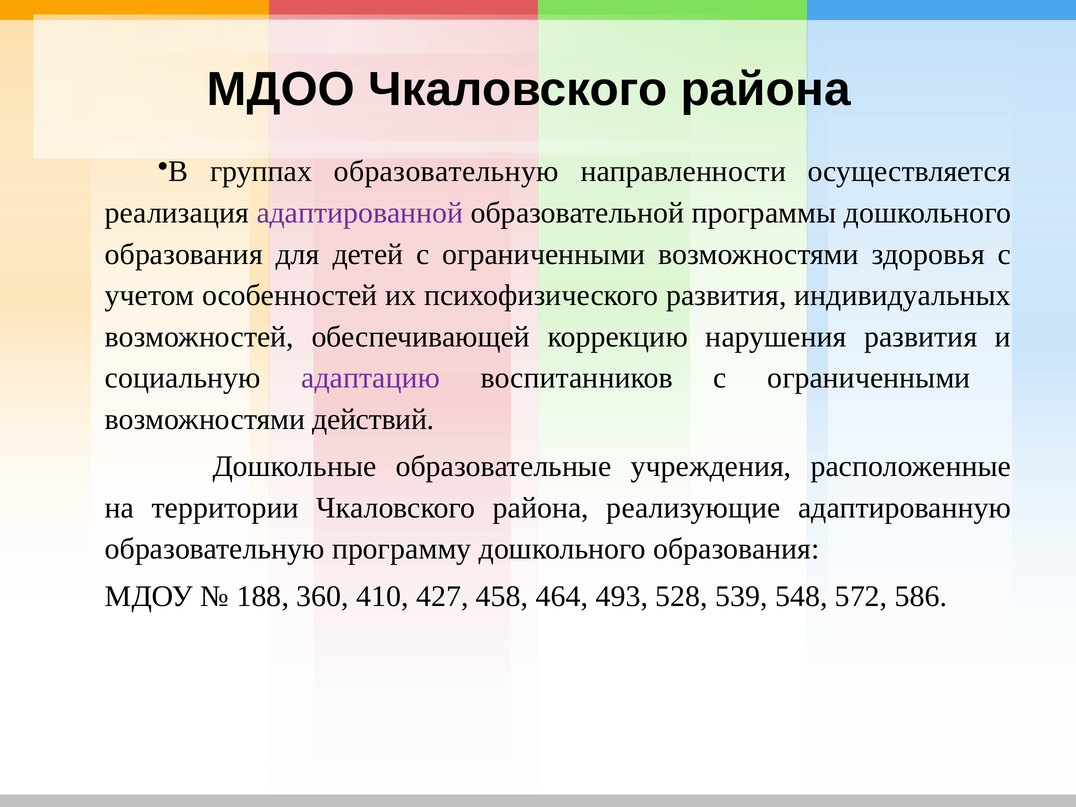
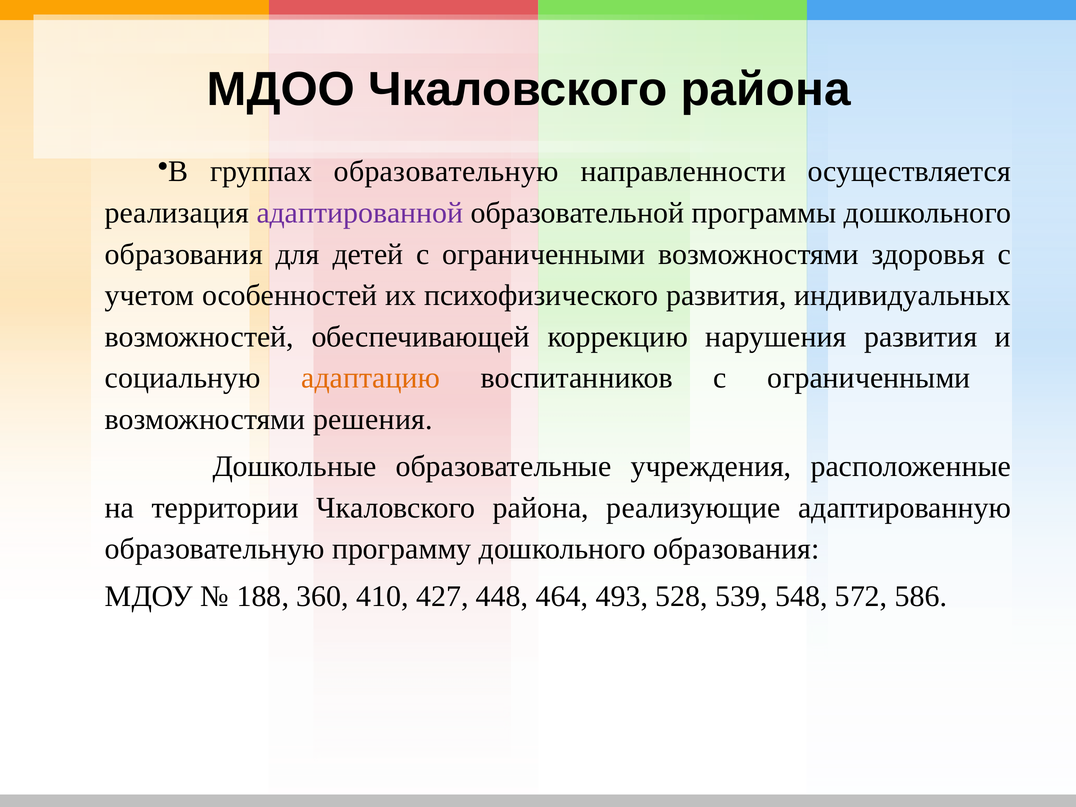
адаптацию colour: purple -> orange (371, 378)
действий: действий -> решения (373, 419)
458: 458 -> 448 (502, 596)
